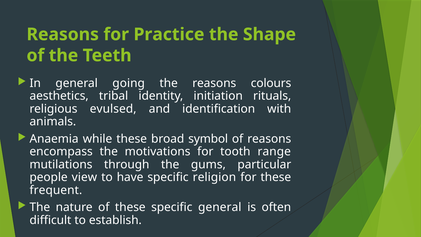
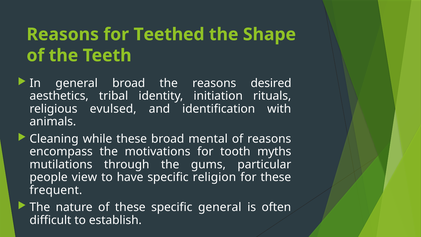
Practice: Practice -> Teethed (169, 34)
general going: going -> broad (129, 83)
colours: colours -> desired (271, 83)
Anaemia: Anaemia -> Cleaning (54, 139)
symbol: symbol -> mental (208, 139)
range: range -> myths (274, 152)
